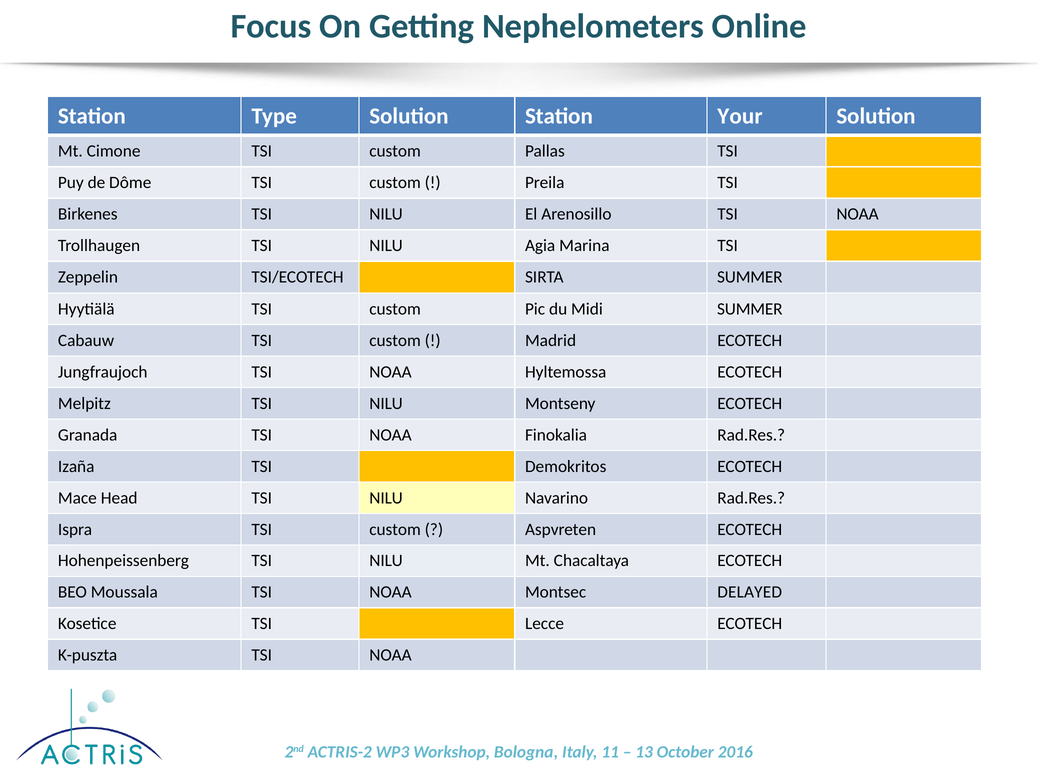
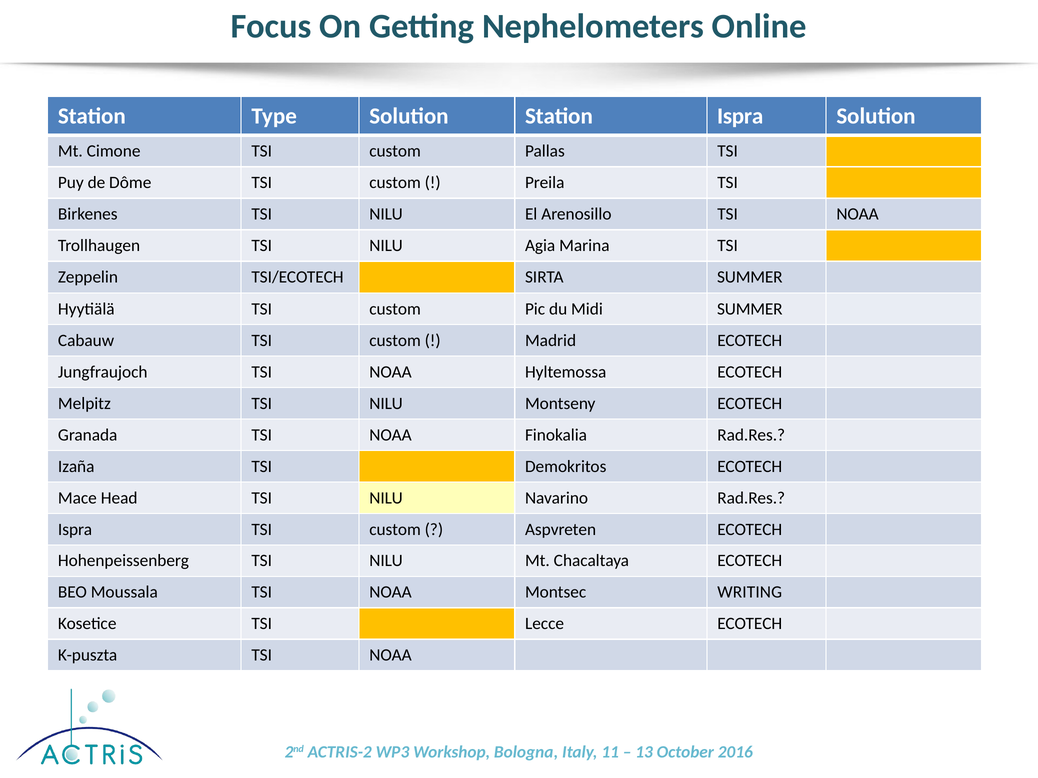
Station Your: Your -> Ispra (740, 116)
DELAYED: DELAYED -> WRITING (750, 593)
